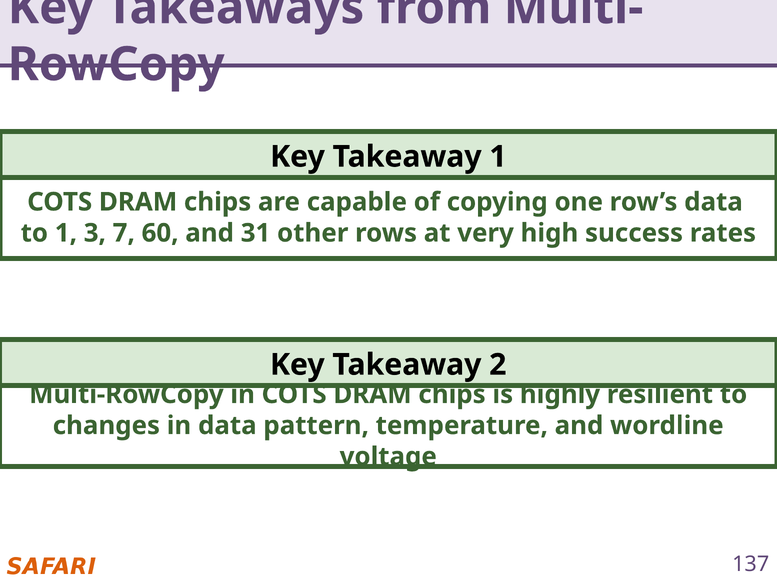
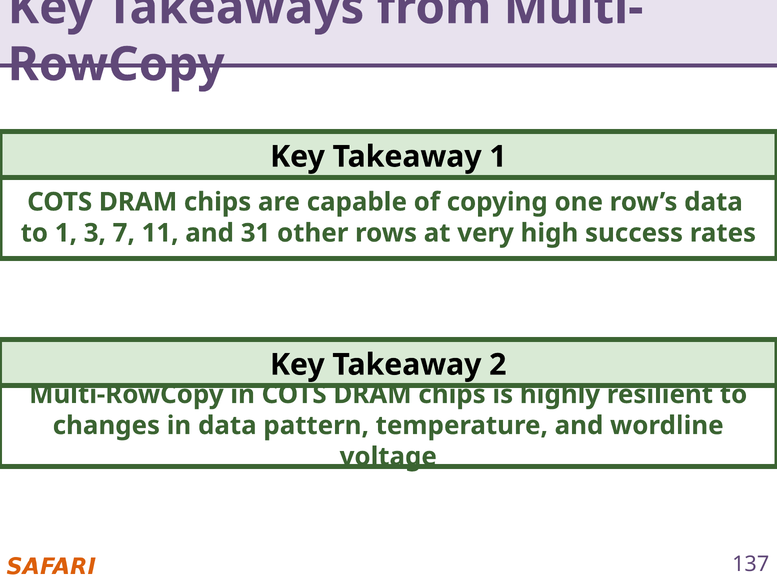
60: 60 -> 11 (160, 233)
